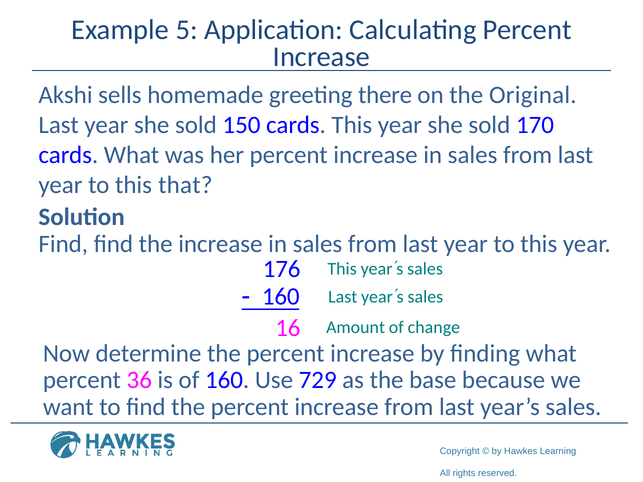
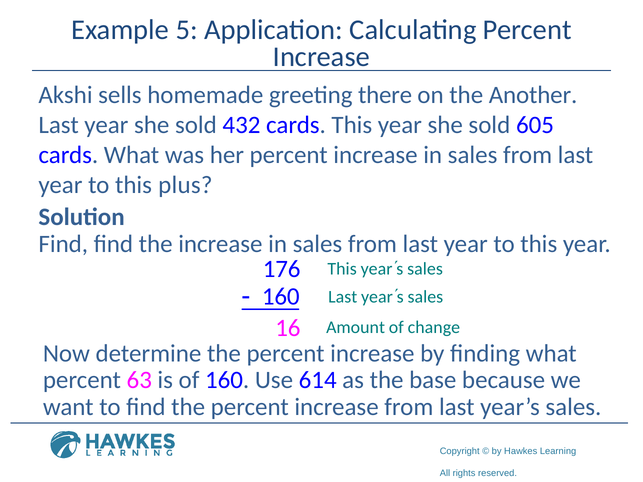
Original: Original -> Another (533, 95)
150: 150 -> 432 (241, 125)
170: 170 -> 605 (535, 125)
that: that -> plus (185, 185)
36: 36 -> 63 (139, 380)
729: 729 -> 614 (318, 380)
